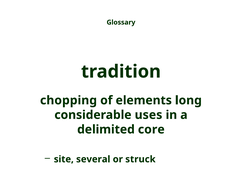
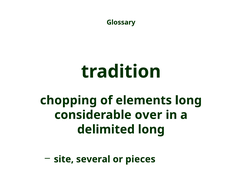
uses: uses -> over (148, 115)
delimited core: core -> long (151, 129)
struck: struck -> pieces (140, 159)
